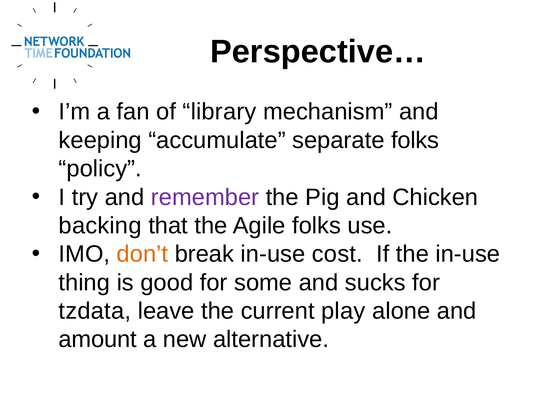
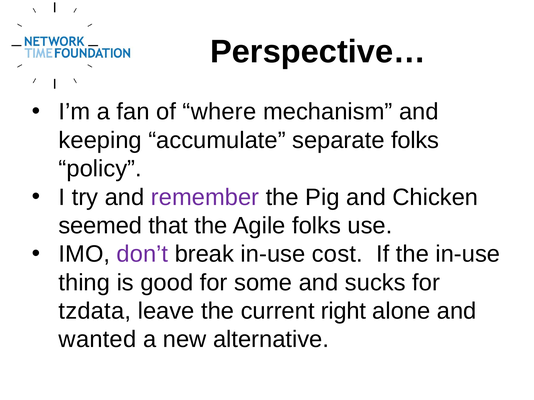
library: library -> where (219, 112)
backing: backing -> seemed (100, 226)
don’t colour: orange -> purple (142, 254)
play: play -> right (343, 311)
amount: amount -> wanted (97, 340)
